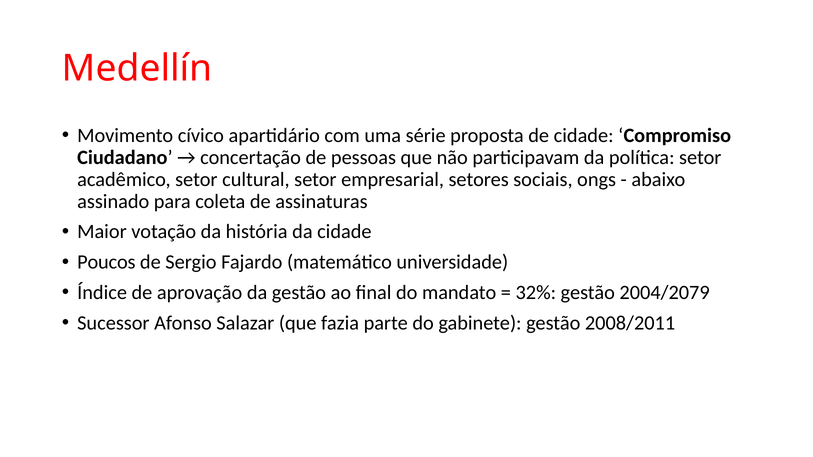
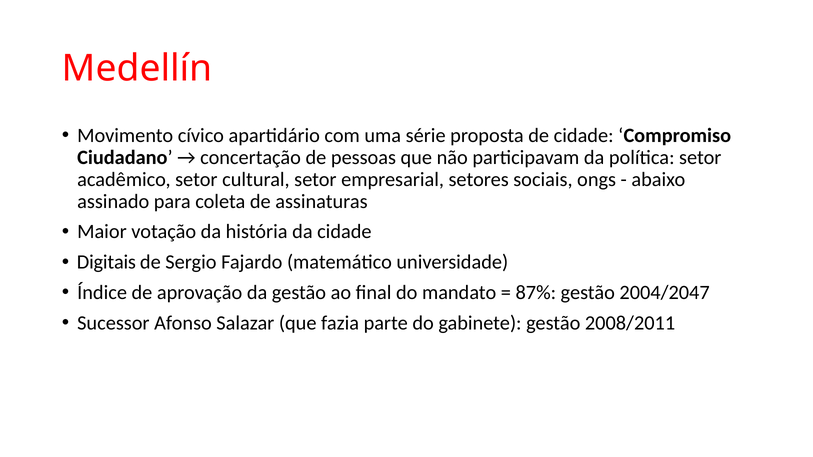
Poucos: Poucos -> Digitais (106, 262)
32%: 32% -> 87% (536, 293)
2004/2079: 2004/2079 -> 2004/2047 (665, 293)
